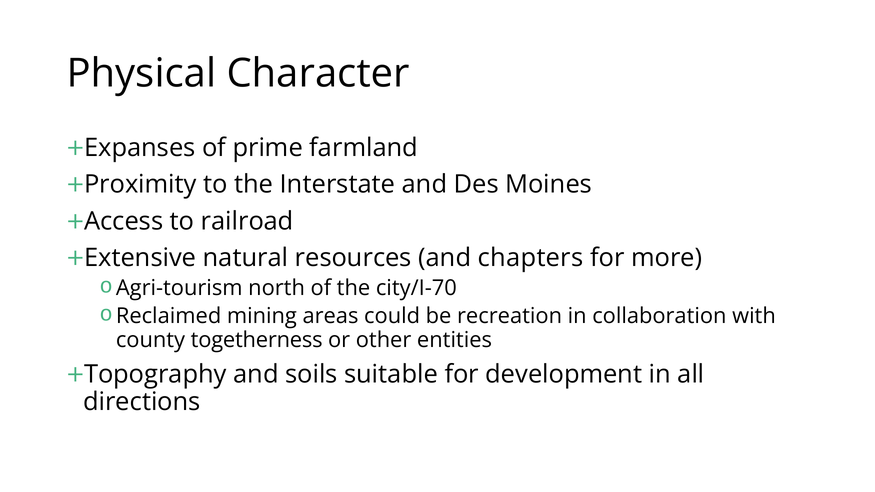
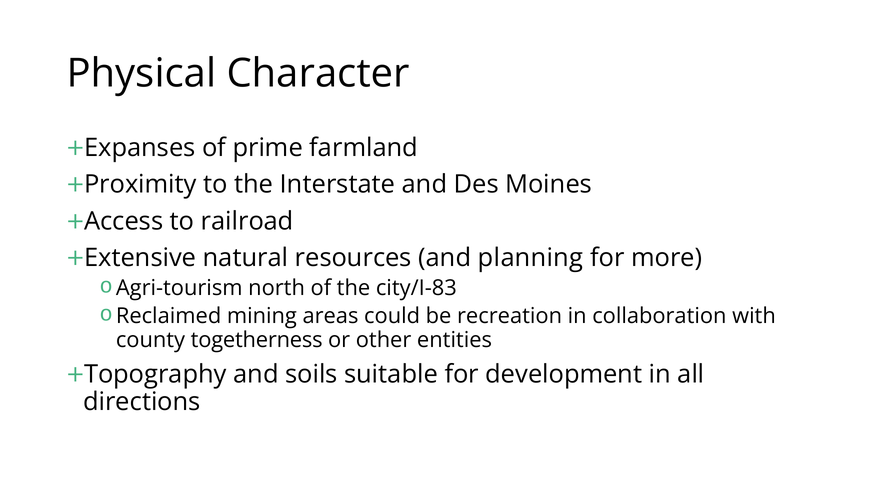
chapters: chapters -> planning (531, 258)
city/I-70: city/I-70 -> city/I-83 (416, 288)
